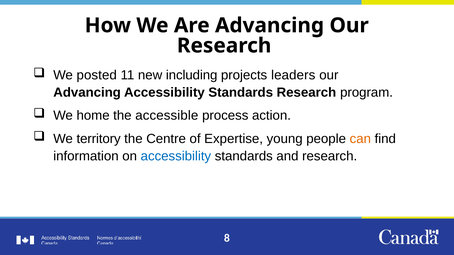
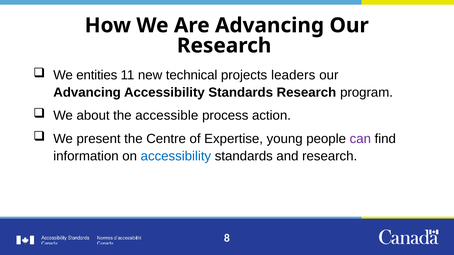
posted: posted -> entities (97, 75)
including: including -> technical (192, 75)
home: home -> about (93, 116)
territory: territory -> present (99, 139)
can colour: orange -> purple (360, 139)
